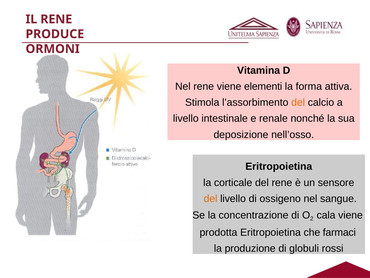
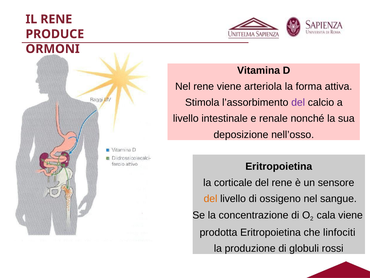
elementi: elementi -> arteriola (263, 86)
del colour: orange -> purple (298, 102)
farmaci: farmaci -> linfociti (339, 232)
